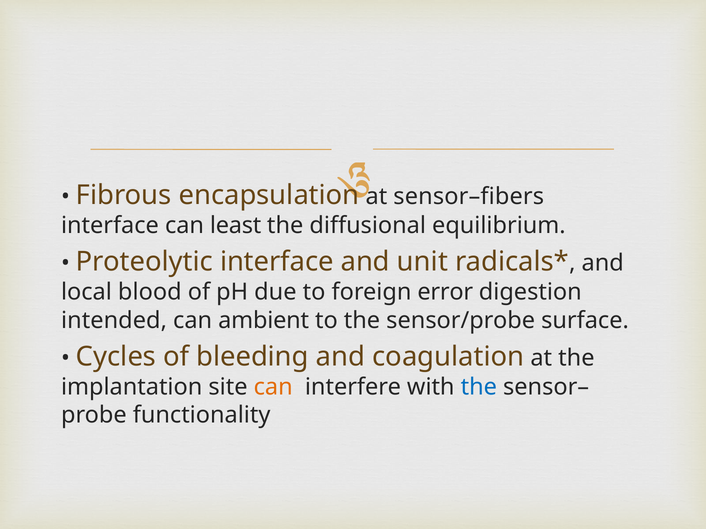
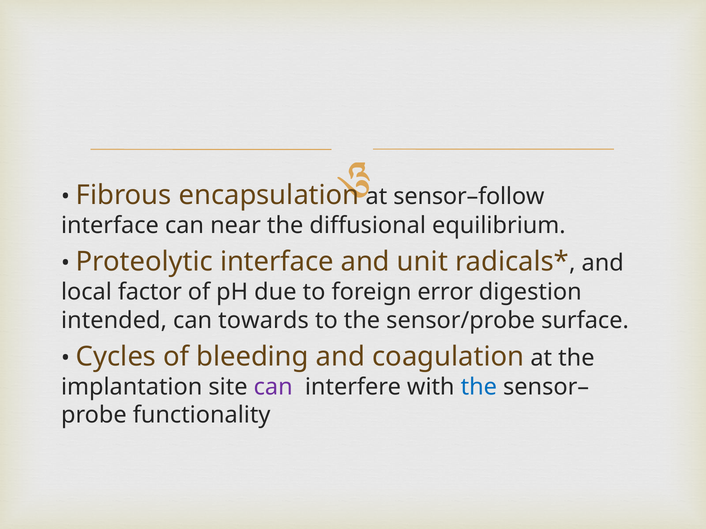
sensor–fibers: sensor–fibers -> sensor–follow (469, 197)
least: least -> near (236, 226)
blood: blood -> factor (150, 292)
ambient: ambient -> towards (263, 321)
can colour: orange -> purple (273, 387)
